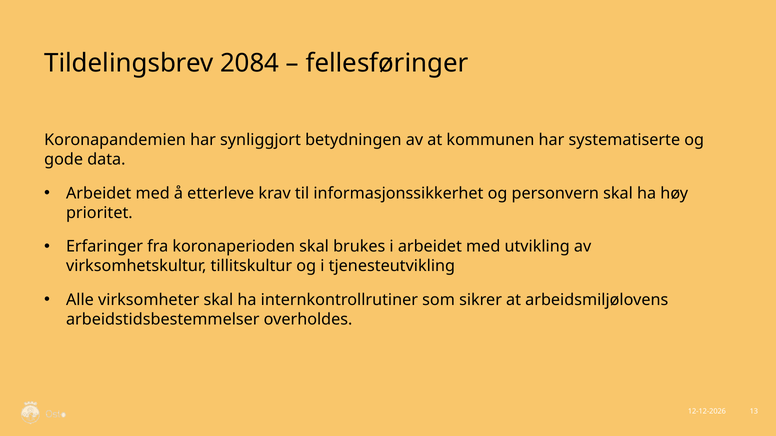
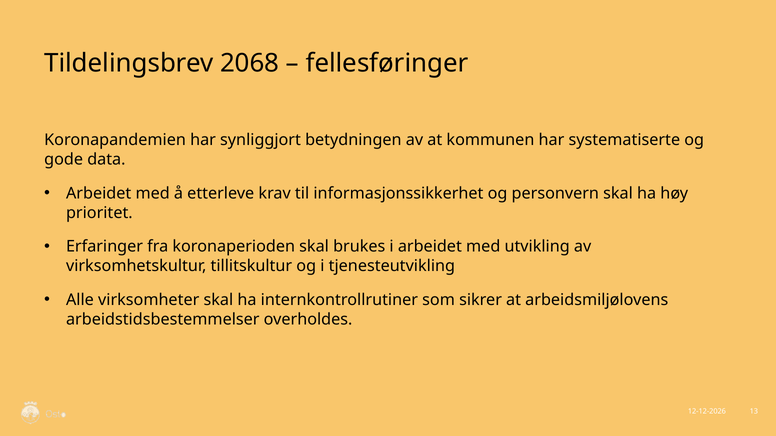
2084: 2084 -> 2068 (250, 63)
